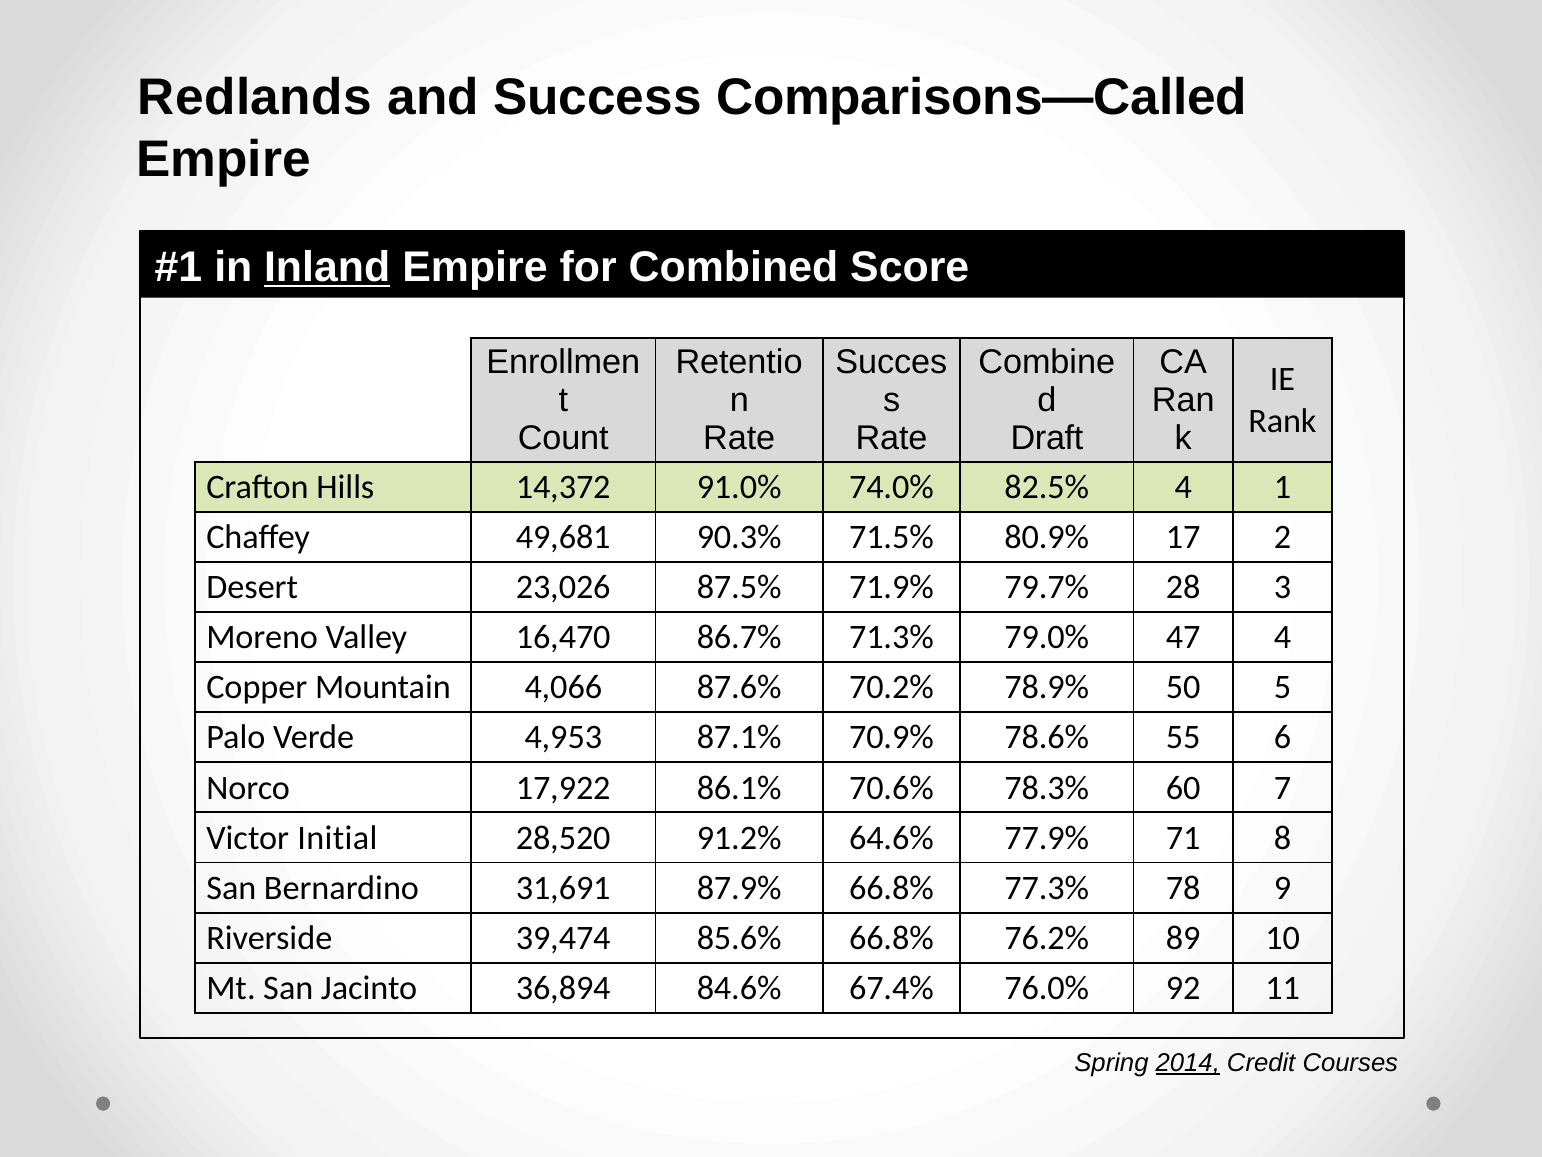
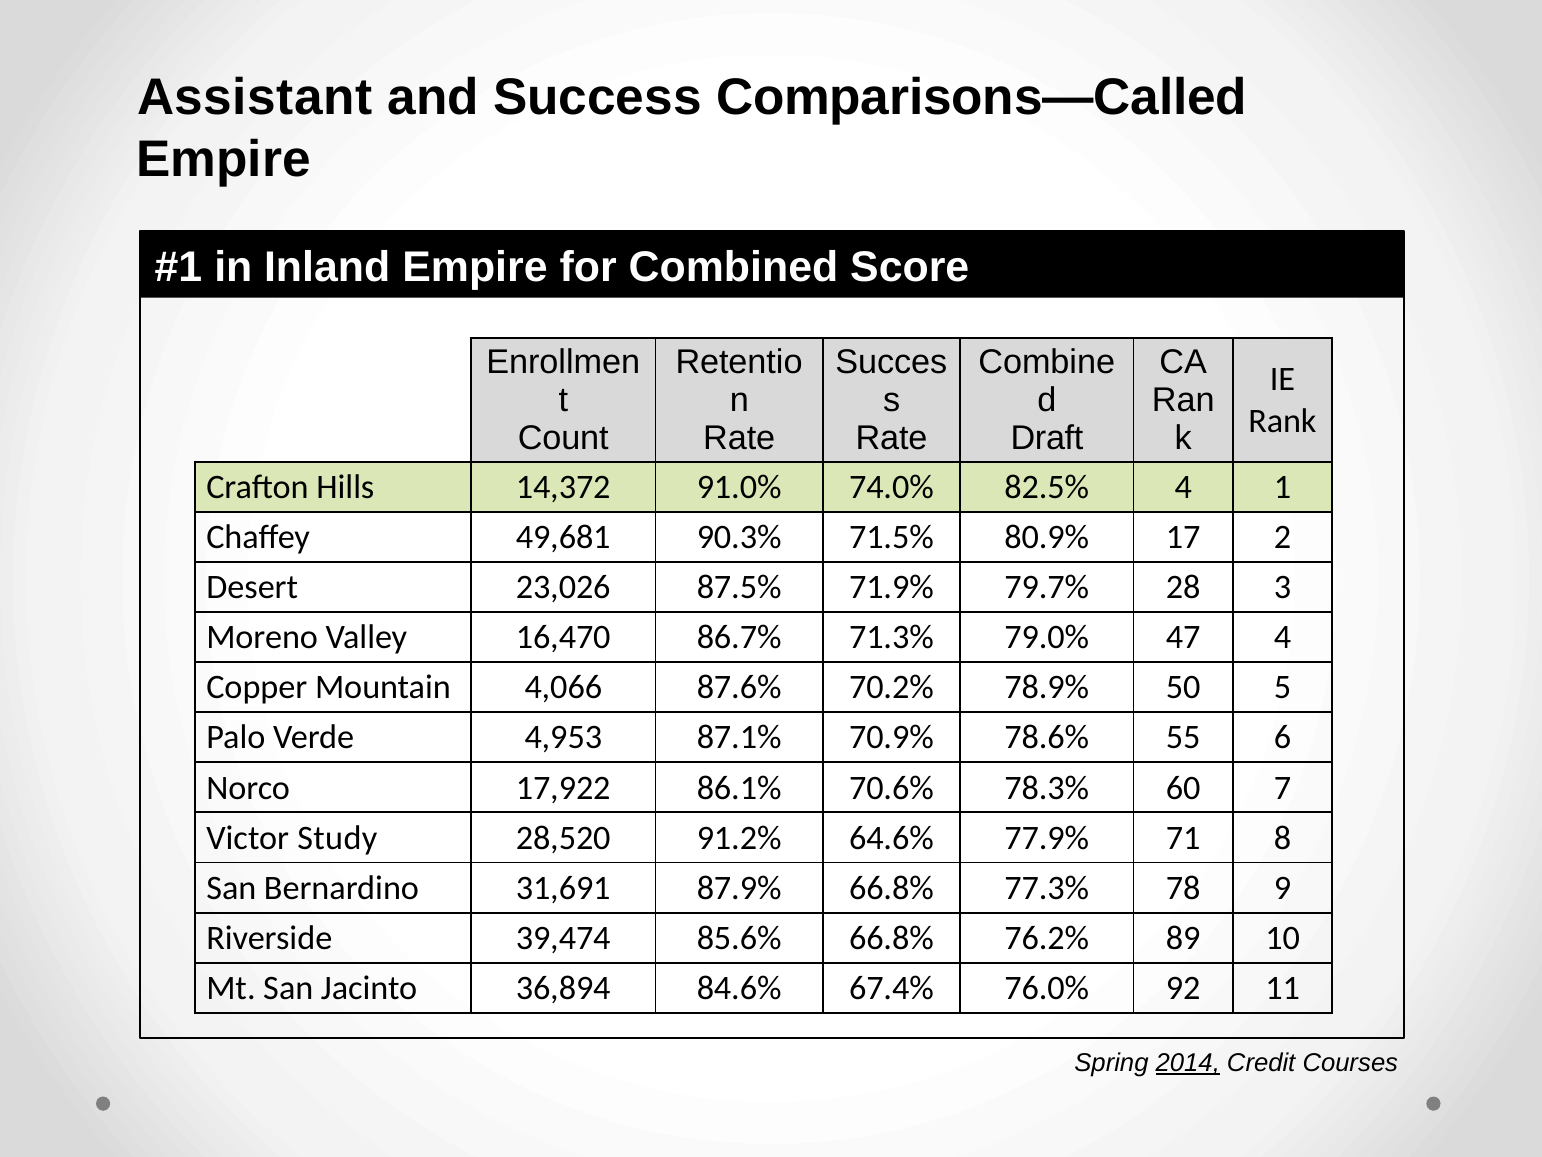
Redlands: Redlands -> Assistant (255, 98)
Inland underline: present -> none (327, 267)
Initial: Initial -> Study (337, 837)
